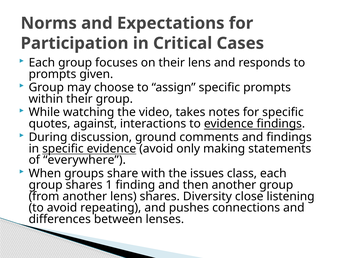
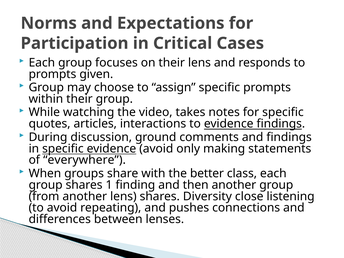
against: against -> articles (95, 124)
issues: issues -> better (207, 173)
